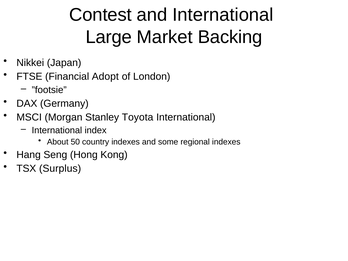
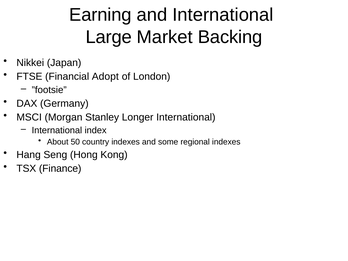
Contest: Contest -> Earning (100, 15)
Toyota: Toyota -> Longer (138, 117)
Surplus: Surplus -> Finance (60, 169)
